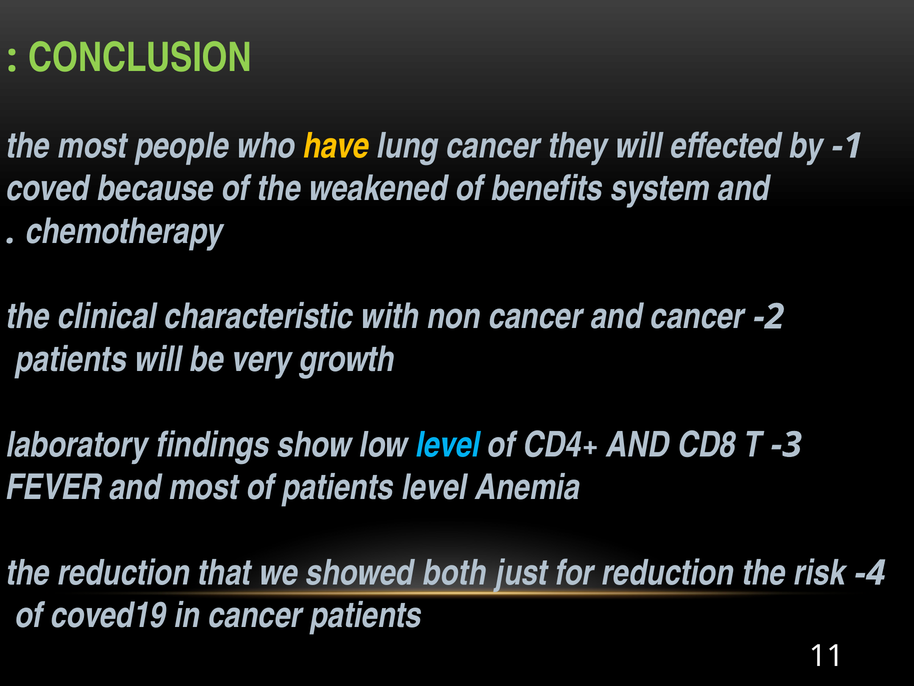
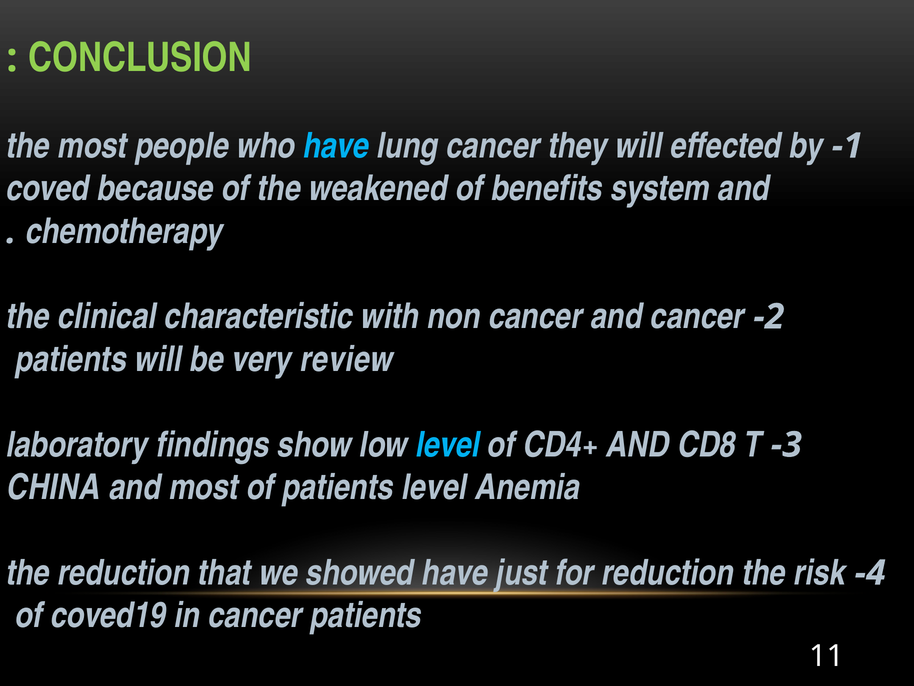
have colour: yellow -> light blue (336, 146)
growth: growth -> review (347, 359)
FEVER: FEVER -> CHINA (54, 487)
showed both: both -> have (455, 573)
